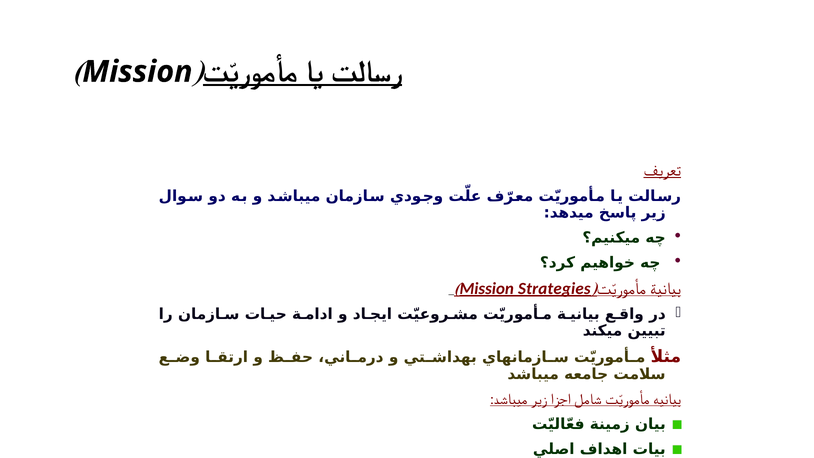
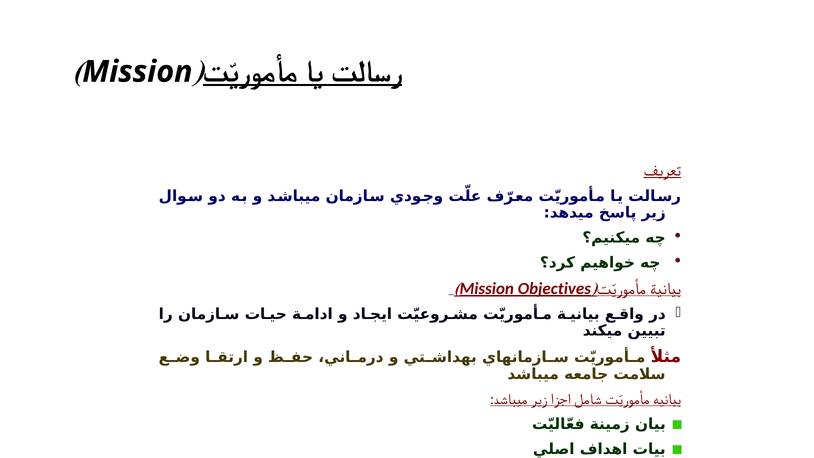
Strategies: Strategies -> Objectives (554, 288)
